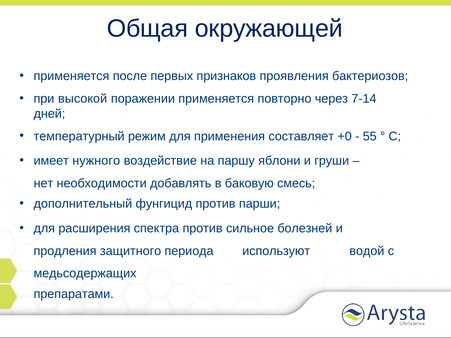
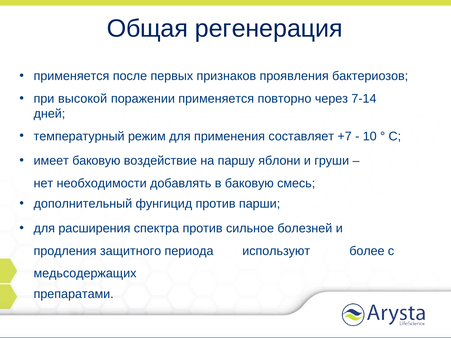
окружающей: окружающей -> регенерация (269, 28)
+0: +0 -> +7 (345, 136)
55: 55 -> 10 (370, 136)
имеет нужного: нужного -> баковую (96, 161)
водой: водой -> более (367, 251)
